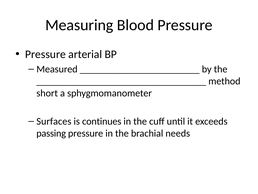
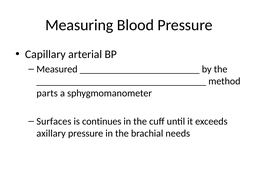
Pressure: Pressure -> Capillary (45, 54)
short: short -> parts (47, 93)
passing: passing -> axillary (51, 133)
